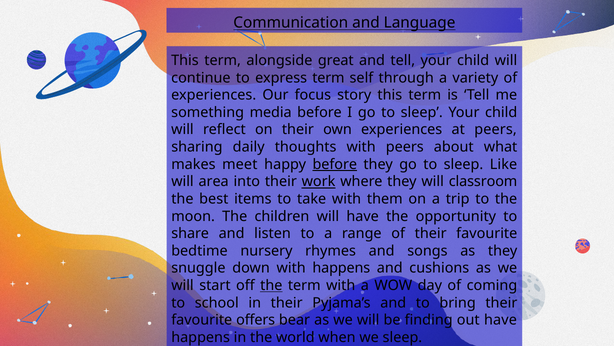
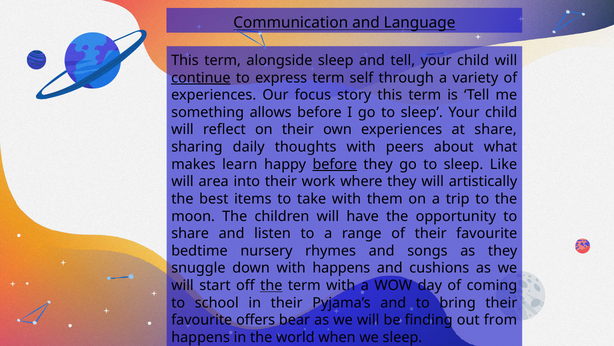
alongside great: great -> sleep (336, 60)
continue underline: none -> present (201, 78)
media: media -> allows (271, 112)
at peers: peers -> share (496, 129)
meet: meet -> learn (240, 164)
work underline: present -> none (318, 181)
classroom: classroom -> artistically (483, 181)
out have: have -> from (500, 320)
